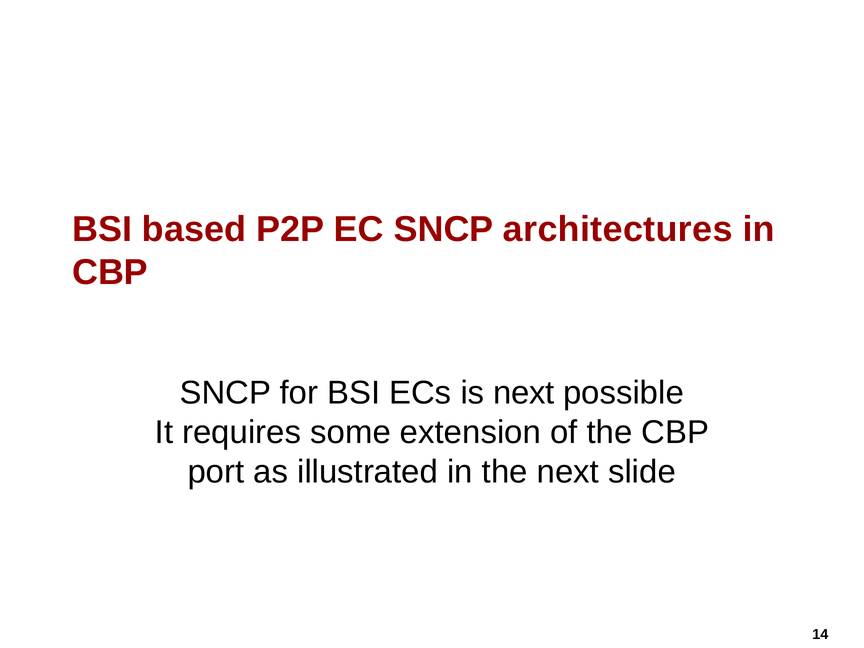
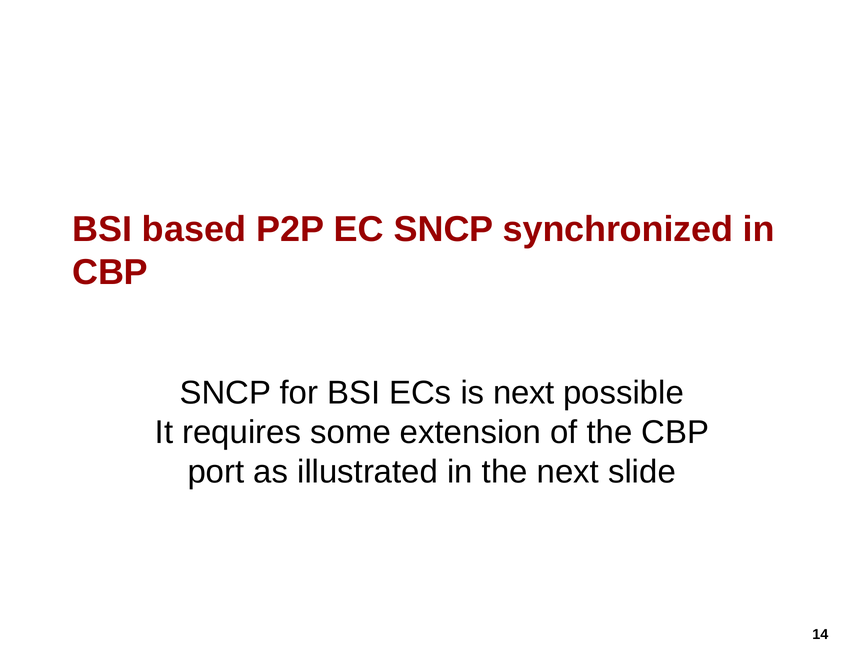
architectures: architectures -> synchronized (618, 229)
